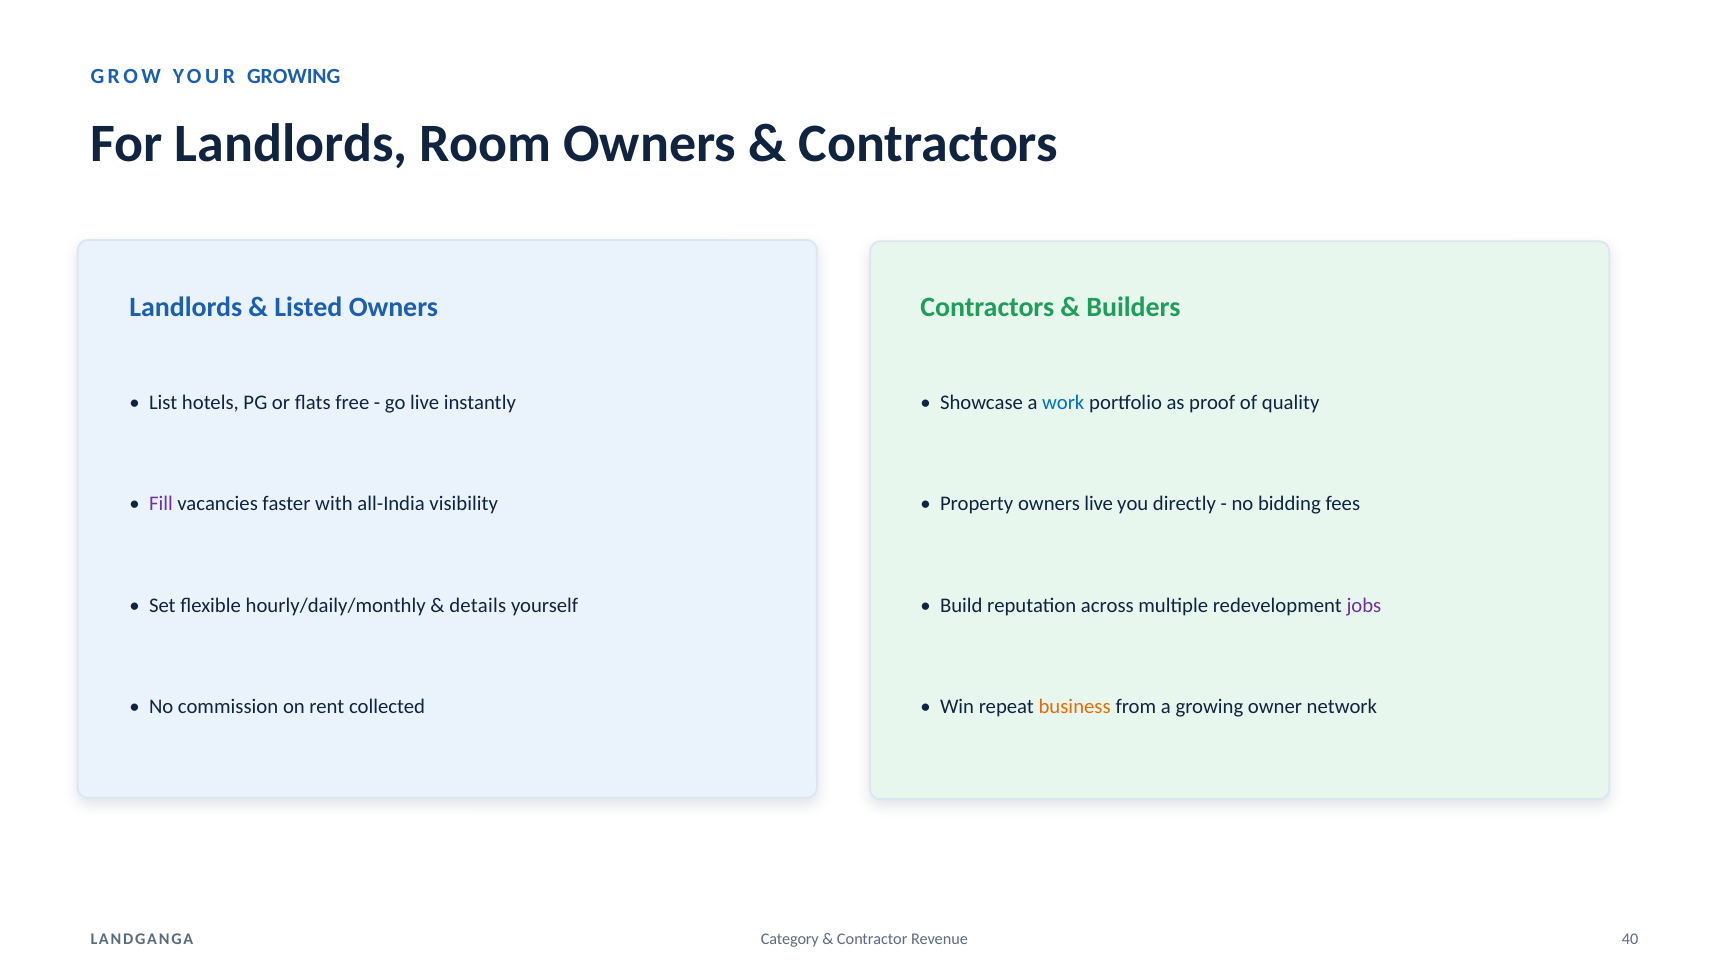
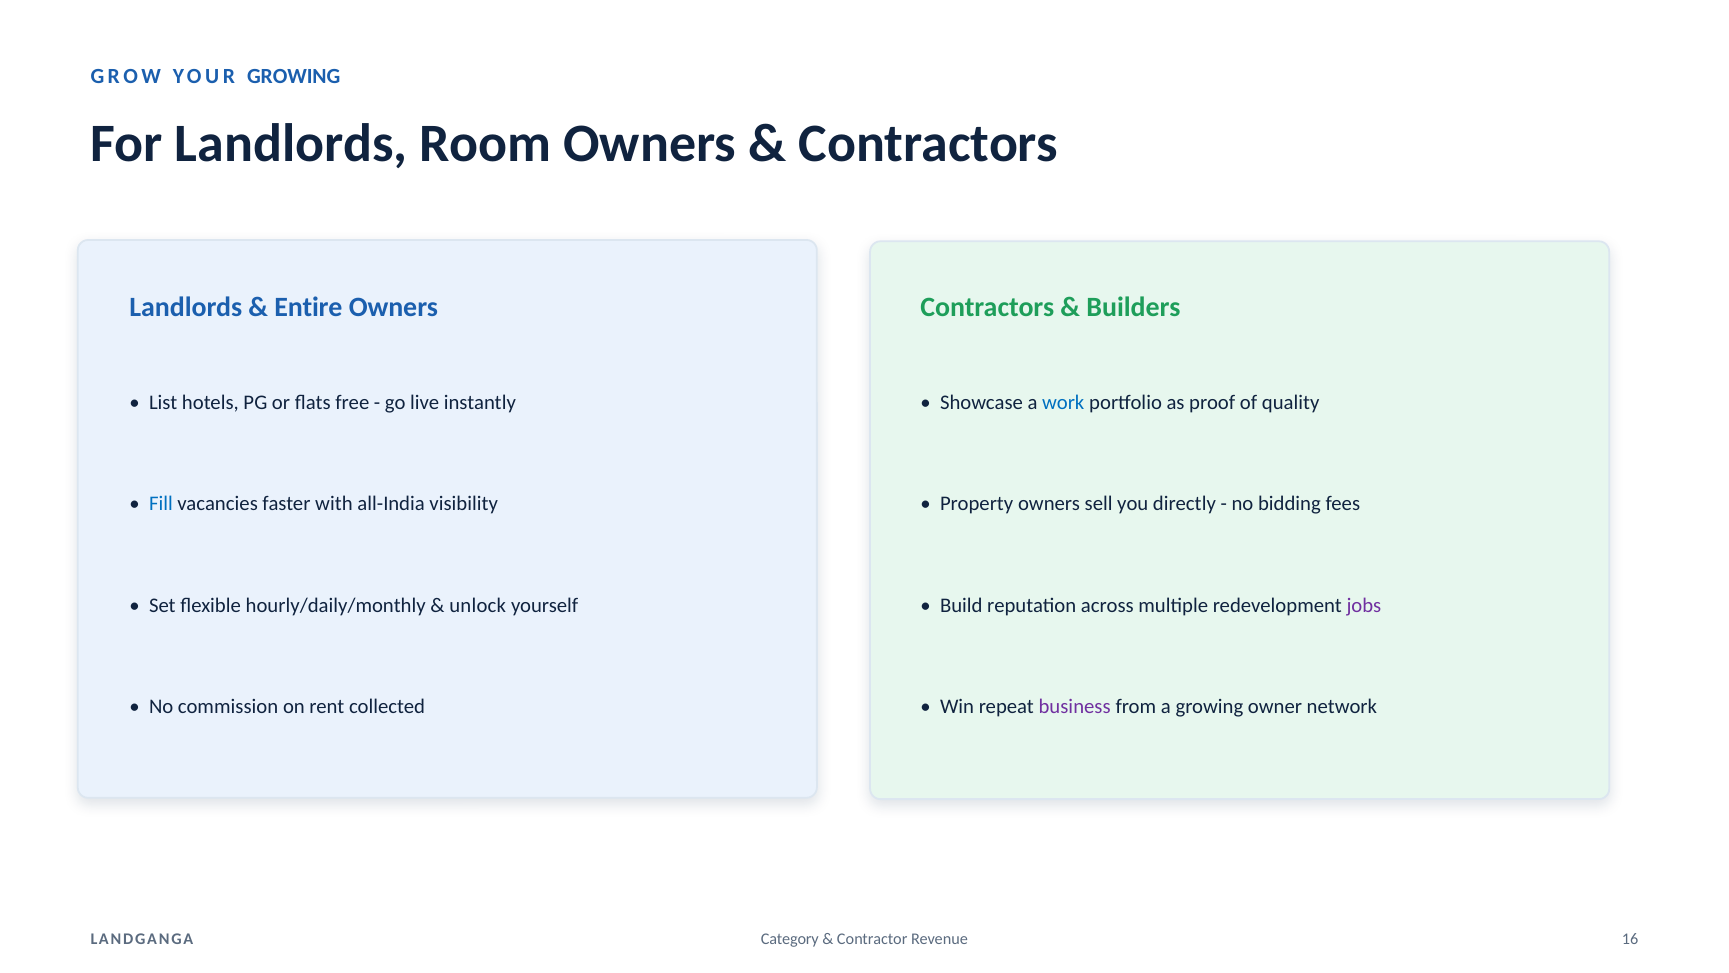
Listed: Listed -> Entire (308, 307)
Fill colour: purple -> blue (161, 504)
owners live: live -> sell (1099, 504)
details: details -> unlock (478, 605)
business colour: orange -> purple (1075, 706)
40: 40 -> 16 (1630, 939)
